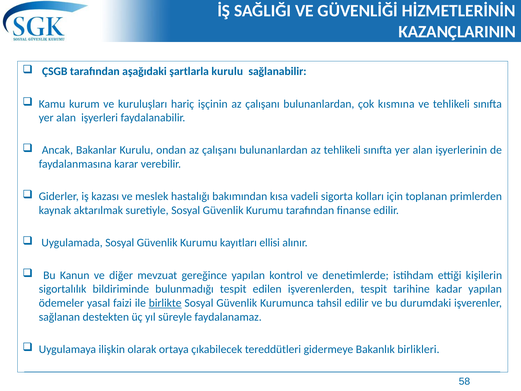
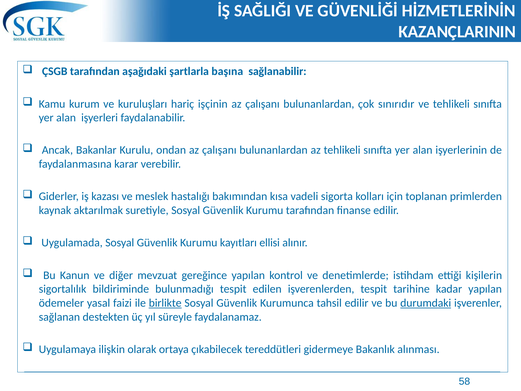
şartlarla kurulu: kurulu -> başına (227, 71)
kısmına: kısmına -> sınırıdır (396, 104)
durumdaki underline: none -> present (426, 303)
birlikleri: birlikleri -> alınması (418, 349)
